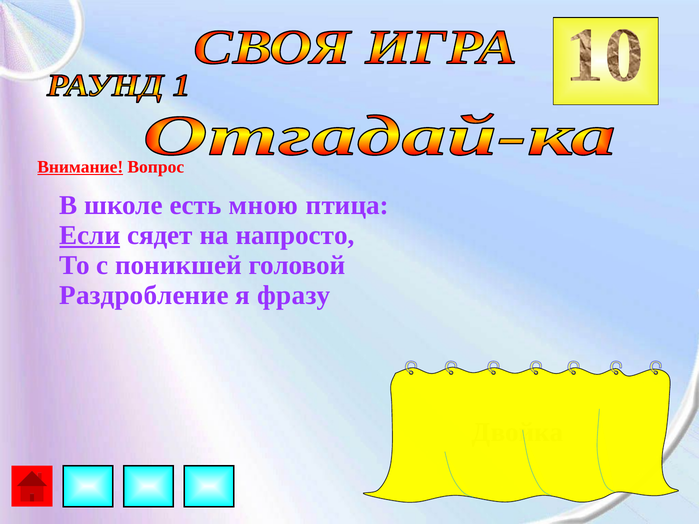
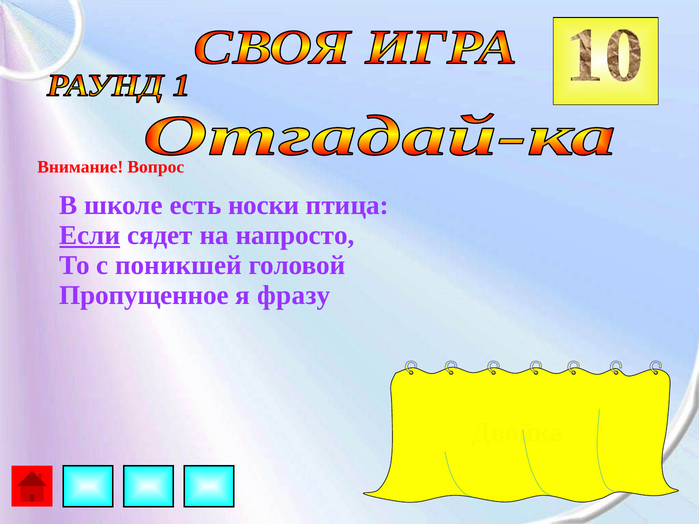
Внимание underline: present -> none (80, 167)
мною: мною -> носки (264, 206)
Раздробление: Раздробление -> Пропущенное (144, 295)
